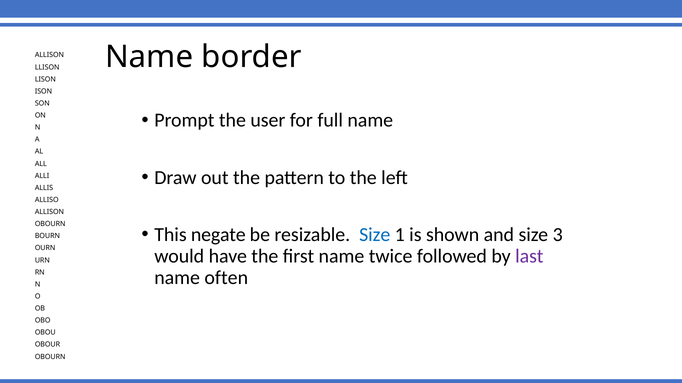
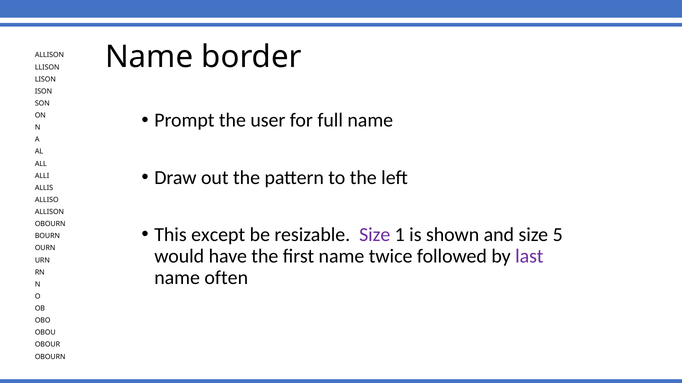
negate: negate -> except (218, 235)
Size colour: blue -> purple (375, 235)
3: 3 -> 5 (558, 235)
